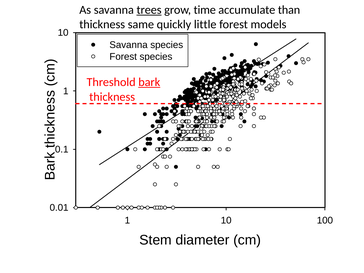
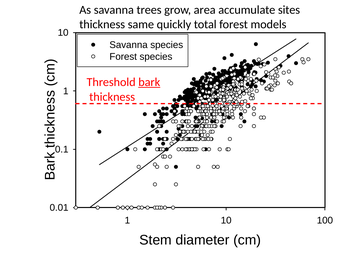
trees underline: present -> none (149, 10)
time: time -> area (205, 10)
than: than -> sites (289, 10)
little: little -> total (205, 24)
